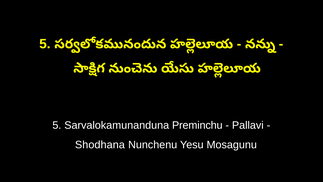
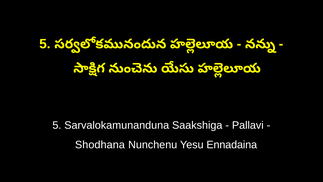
Preminchu: Preminchu -> Saakshiga (197, 125)
Mosagunu: Mosagunu -> Ennadaina (232, 144)
